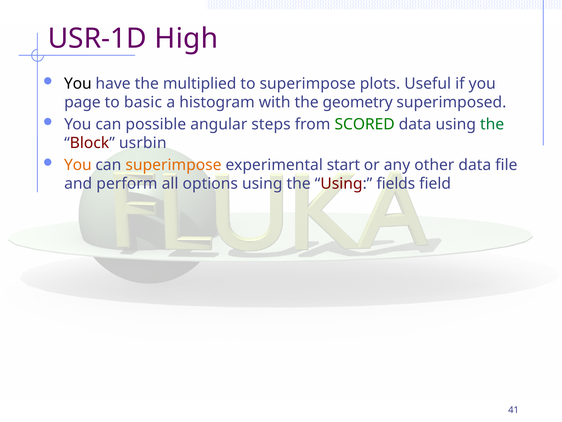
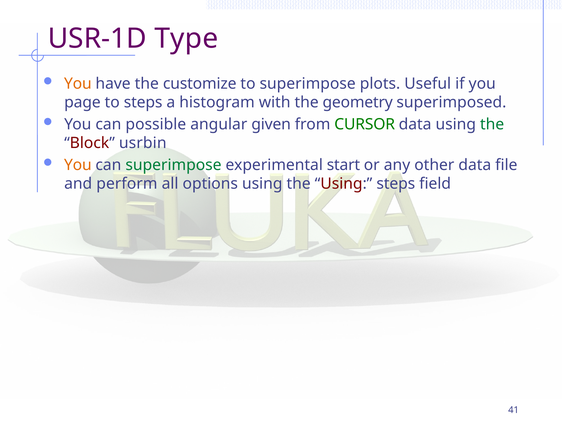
High: High -> Type (186, 38)
You colour: black -> orange (78, 84)
multiplied: multiplied -> customize (200, 84)
to basic: basic -> steps (143, 102)
steps: steps -> given (271, 124)
SCORED: SCORED -> CURSOR (365, 124)
superimpose colour: orange -> green (174, 165)
Using fields: fields -> steps (396, 183)
